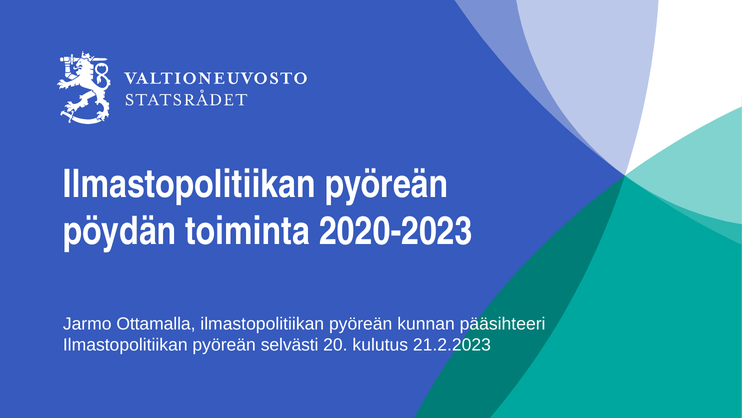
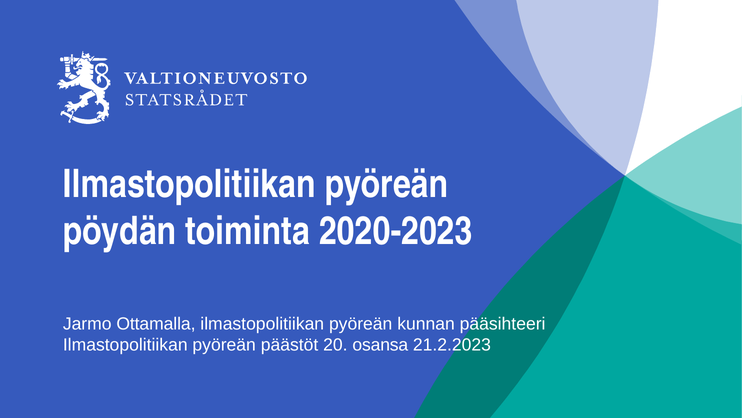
selvästi: selvästi -> päästöt (290, 345)
kulutus: kulutus -> osansa (380, 345)
